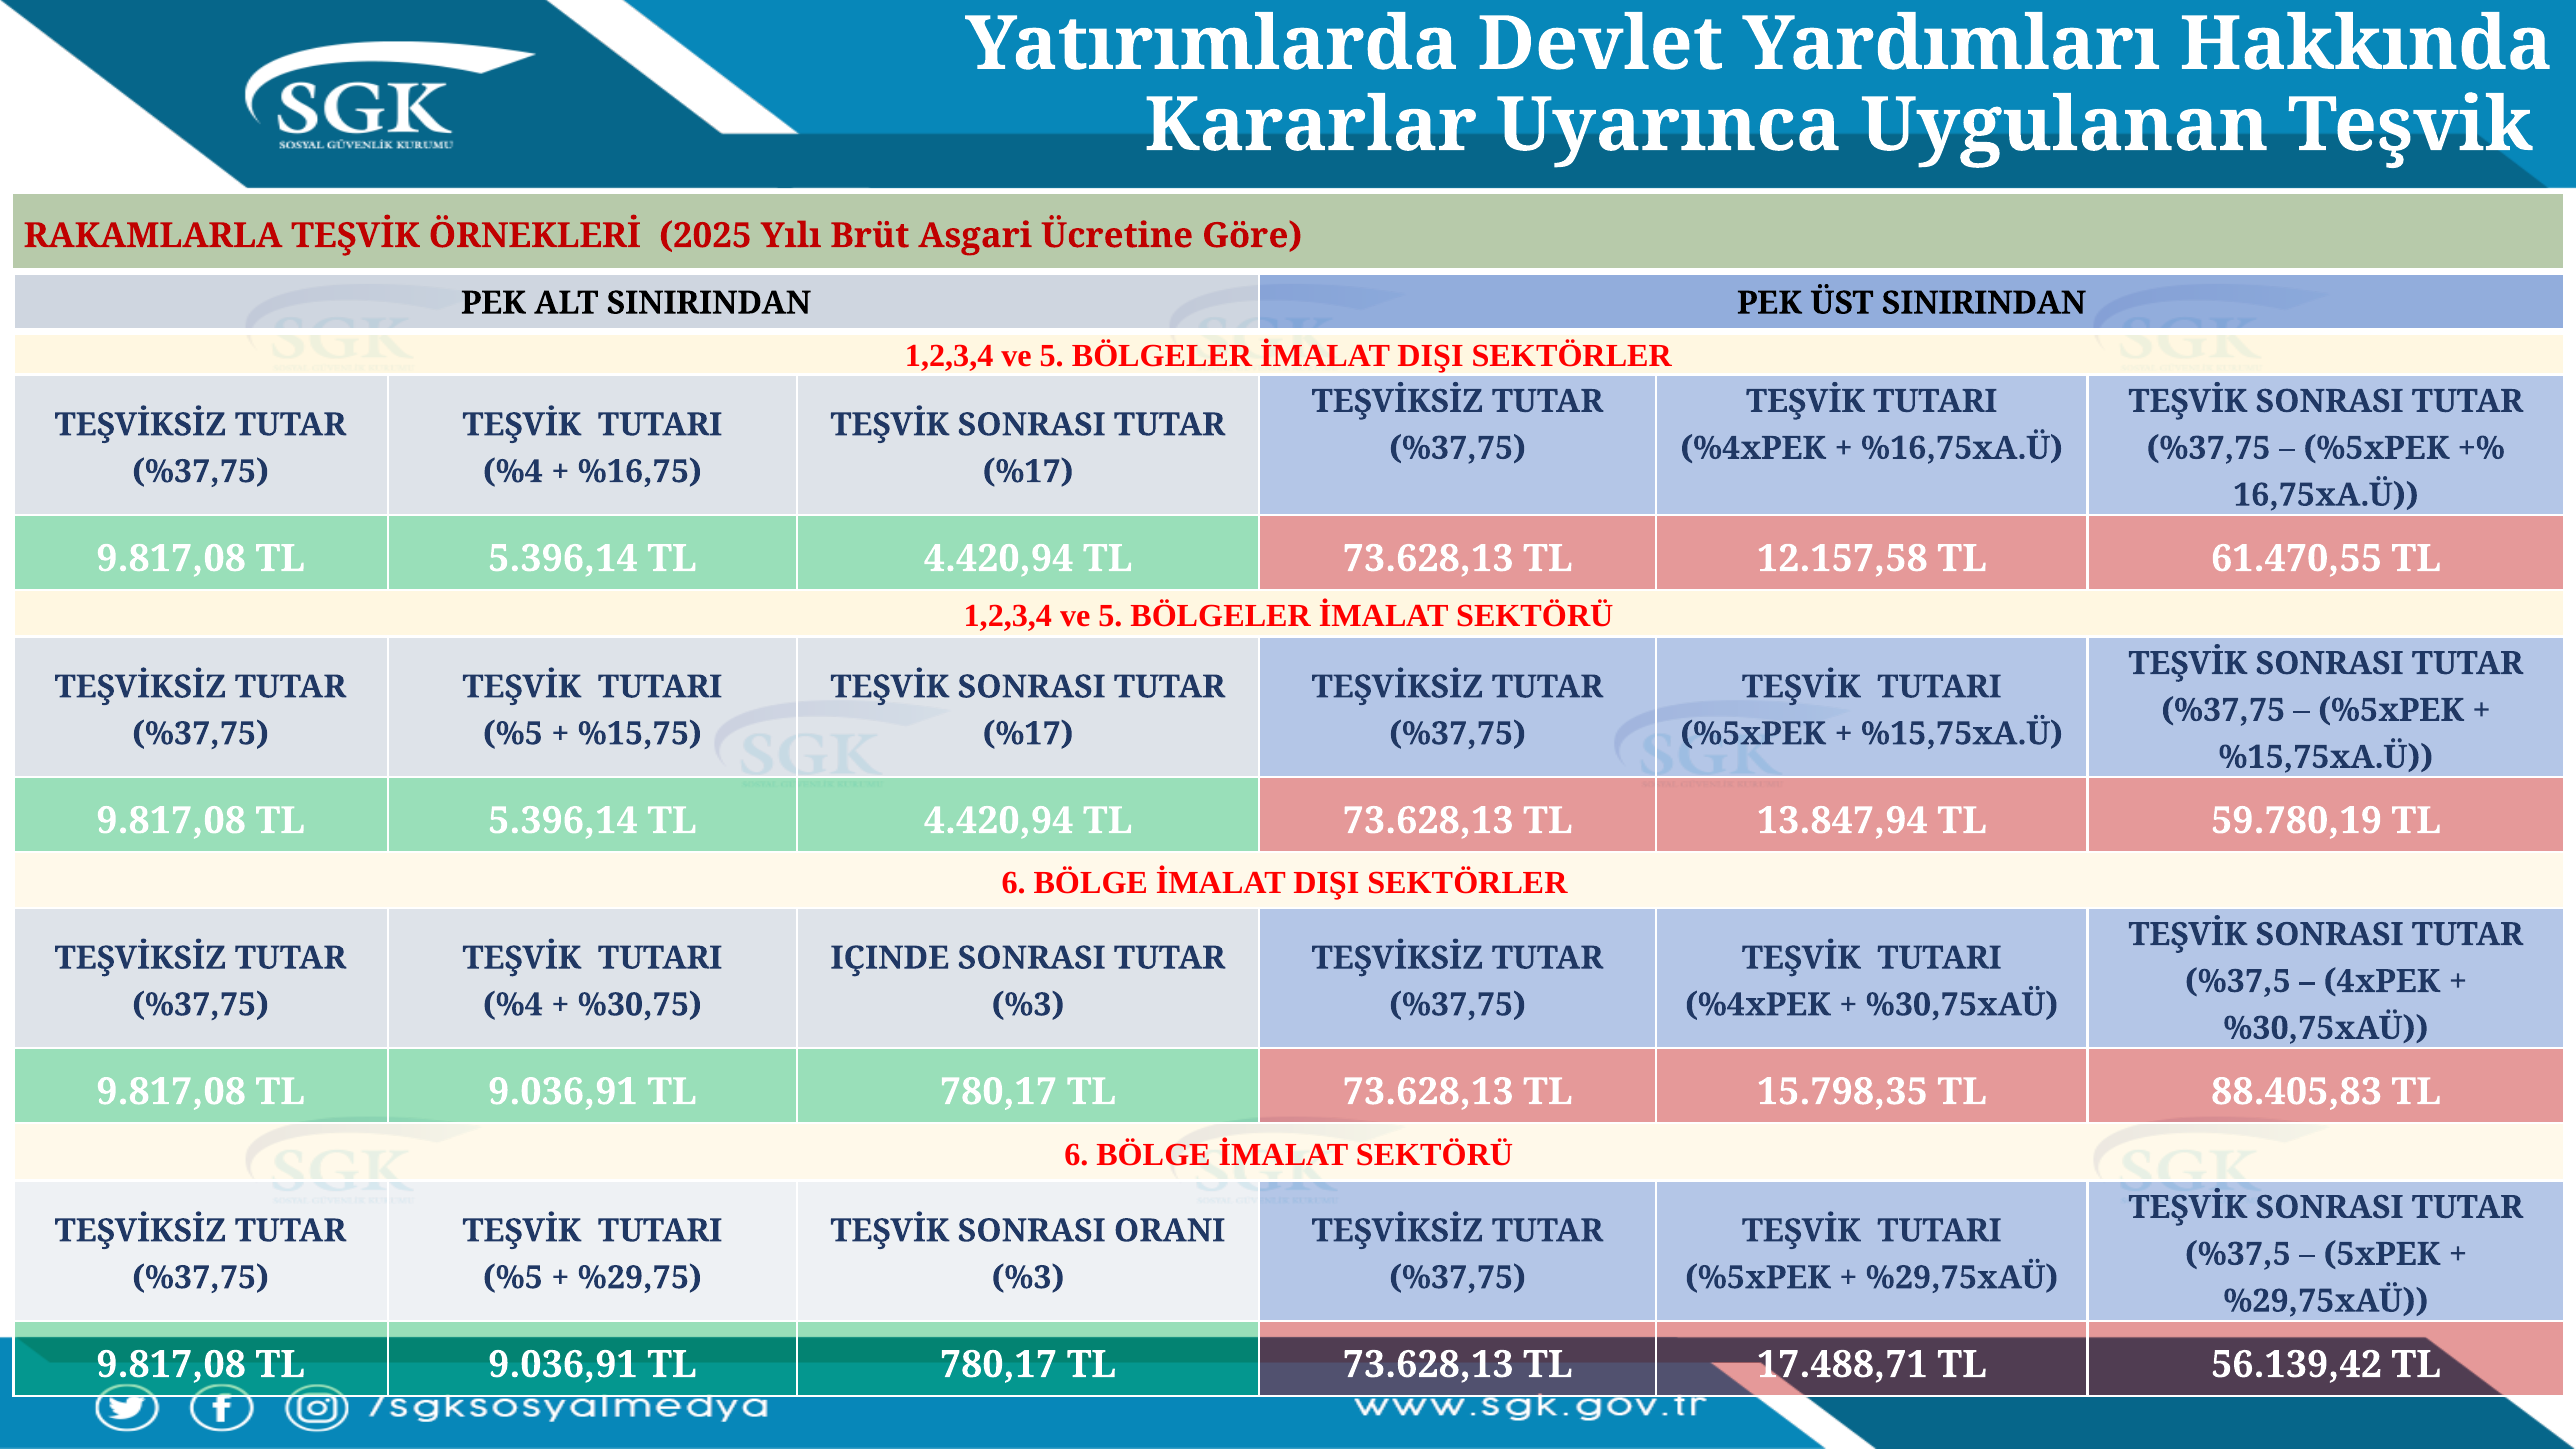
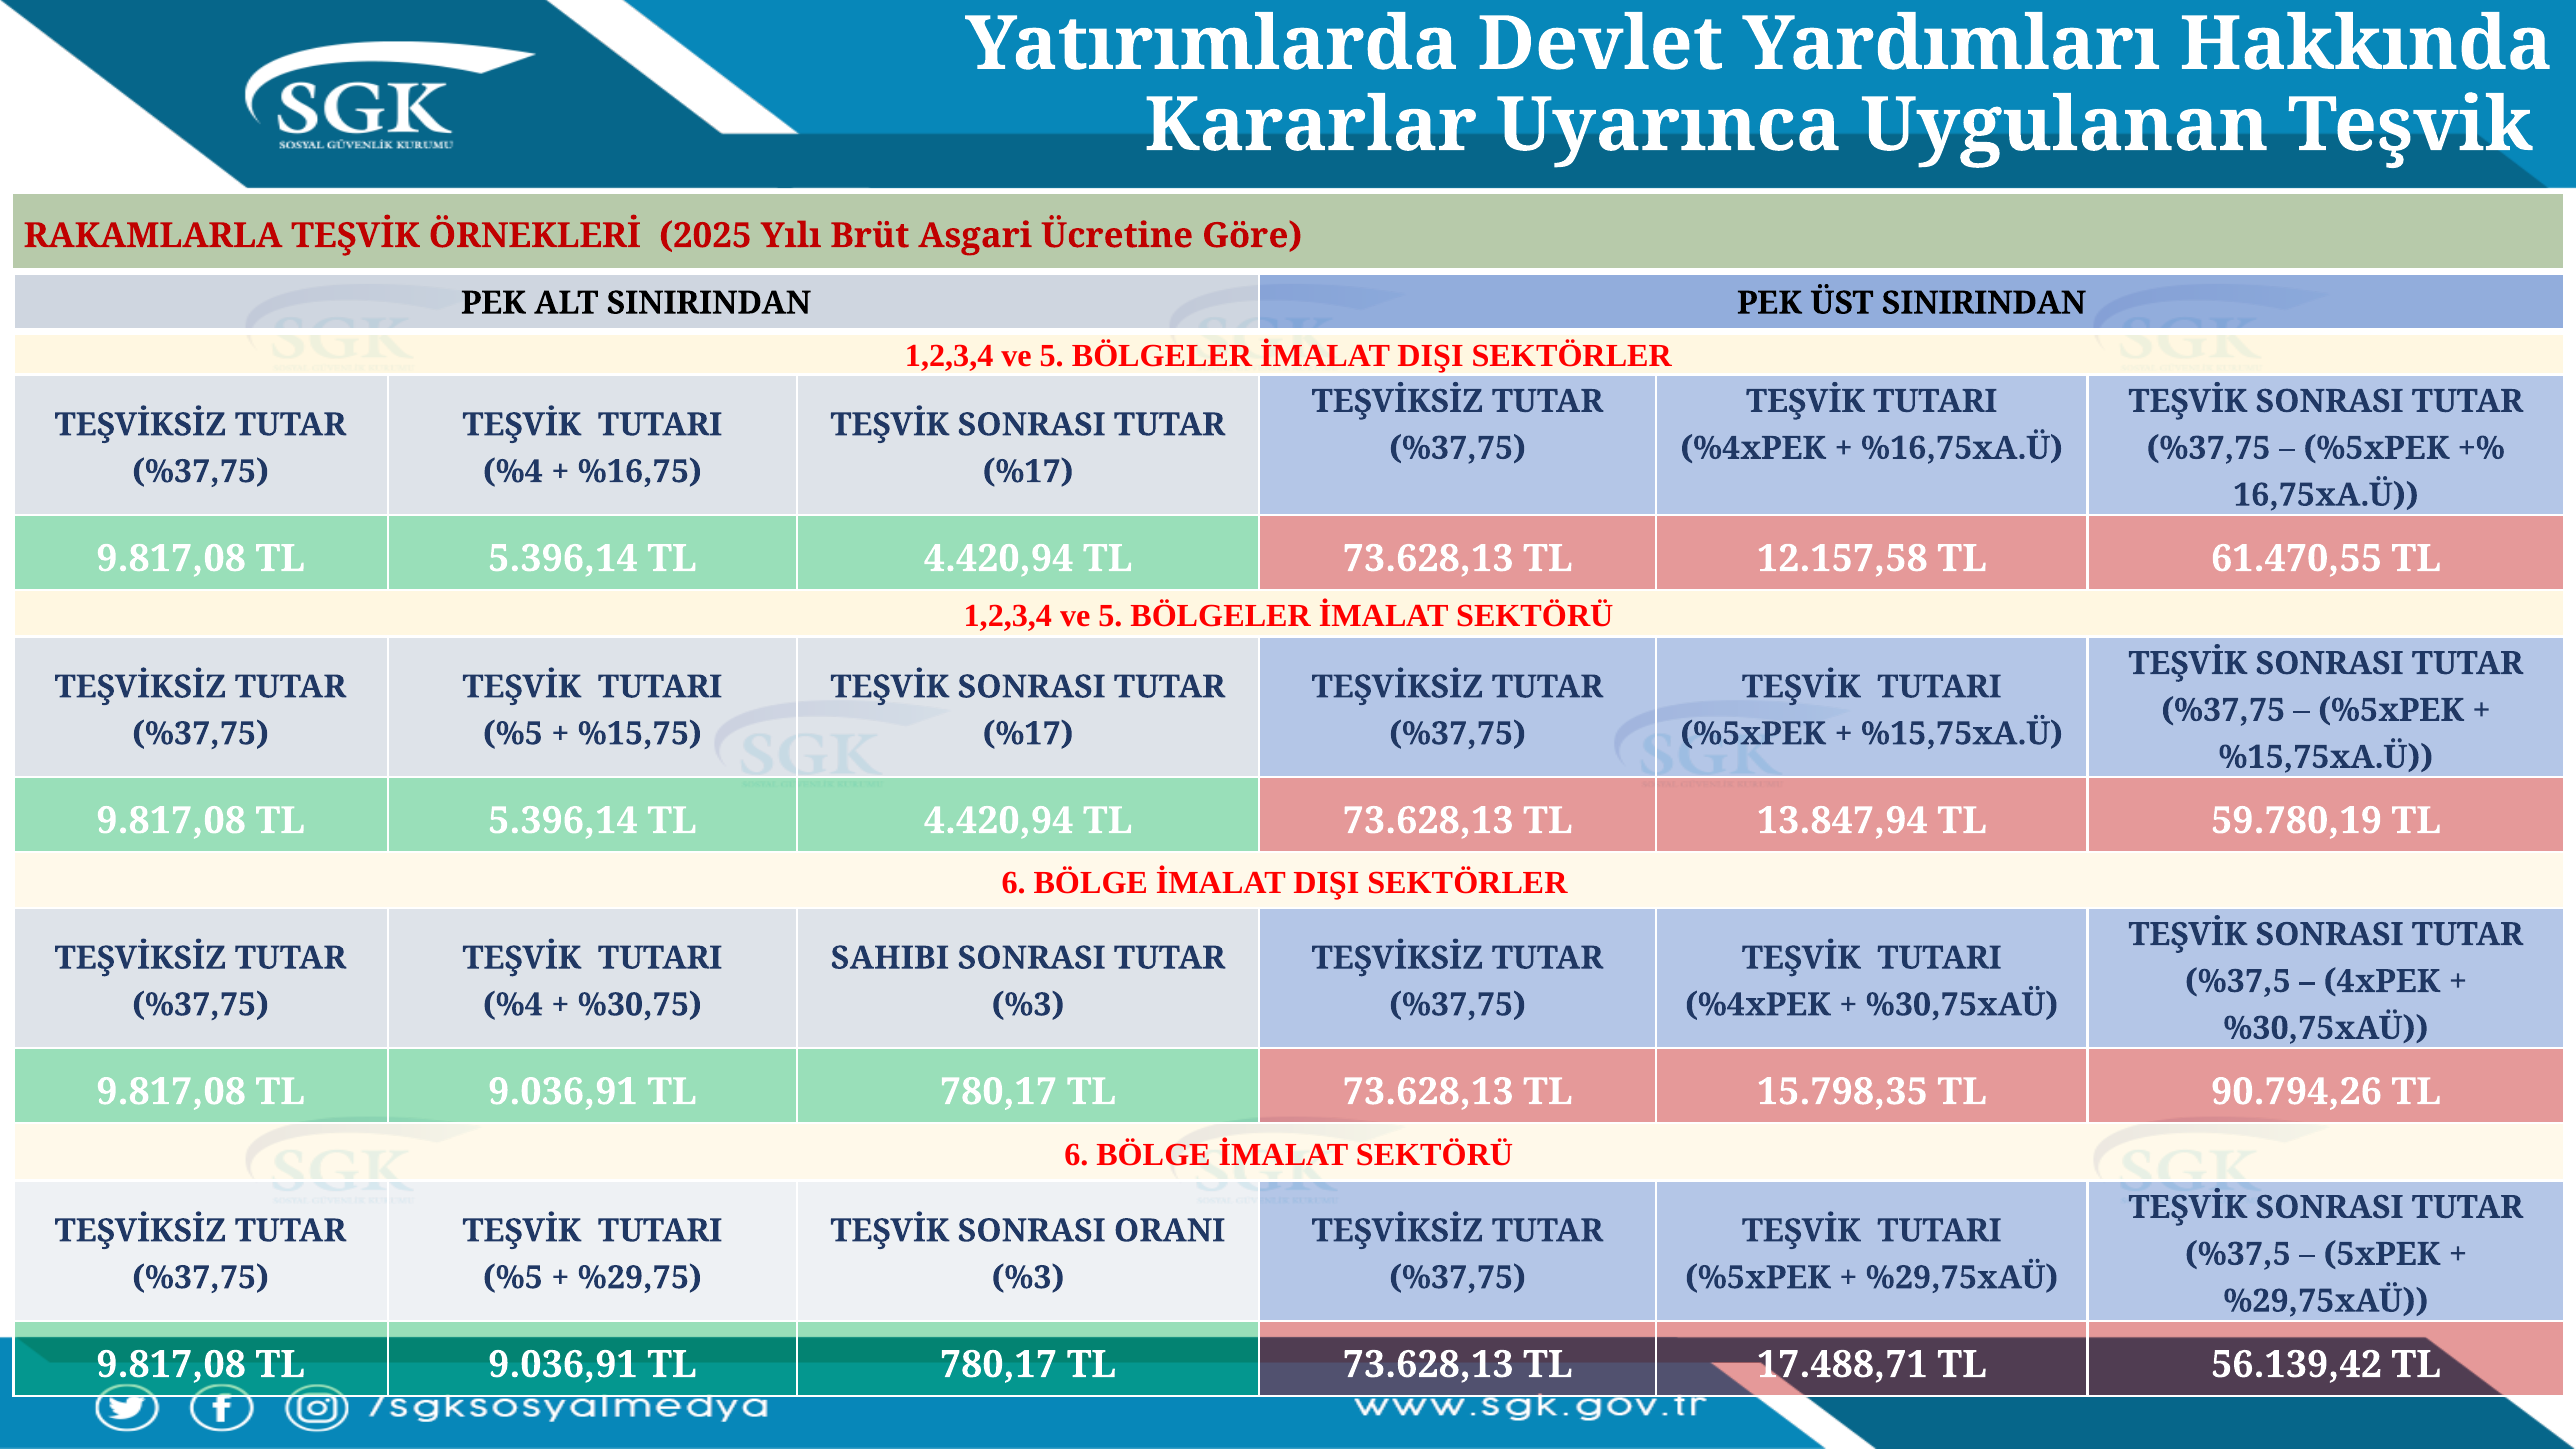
IÇINDE: IÇINDE -> SAHIBI (890, 958)
88.405,83: 88.405,83 -> 90.794,26 (2297, 1092)
